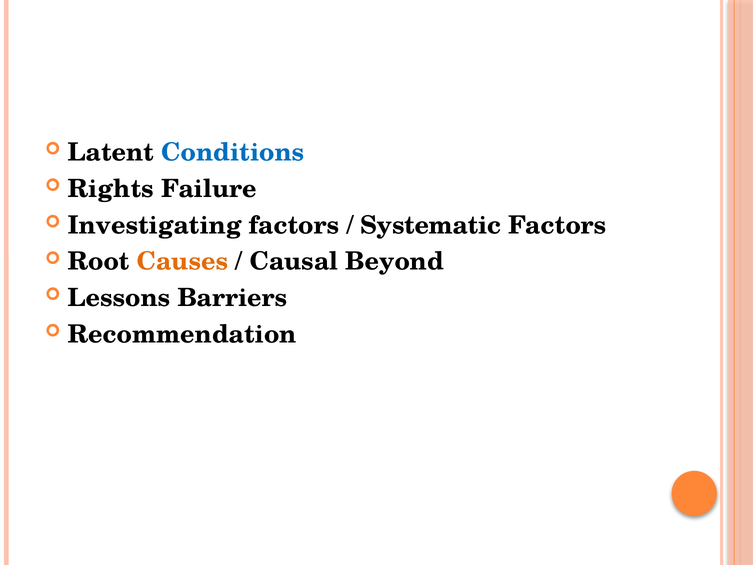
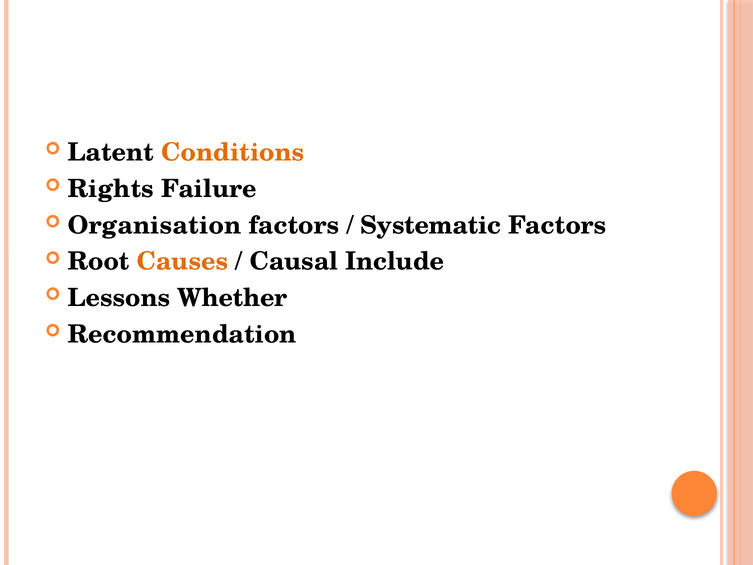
Conditions colour: blue -> orange (233, 152)
Investigating: Investigating -> Organisation (154, 225)
Beyond: Beyond -> Include (395, 262)
Barriers: Barriers -> Whether (232, 298)
